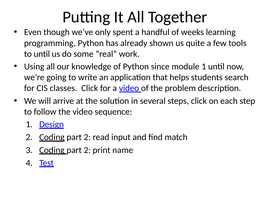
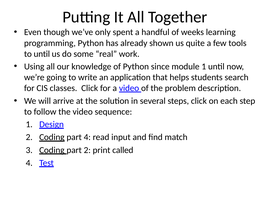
2 Coding part 2: 2 -> 4 (87, 137)
name: name -> called (123, 150)
